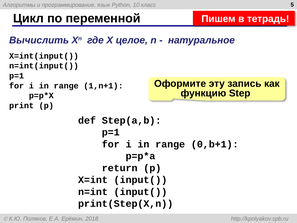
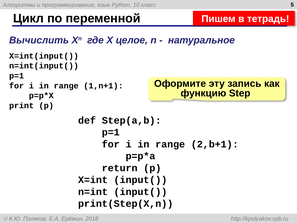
0,b+1: 0,b+1 -> 2,b+1 (215, 144)
